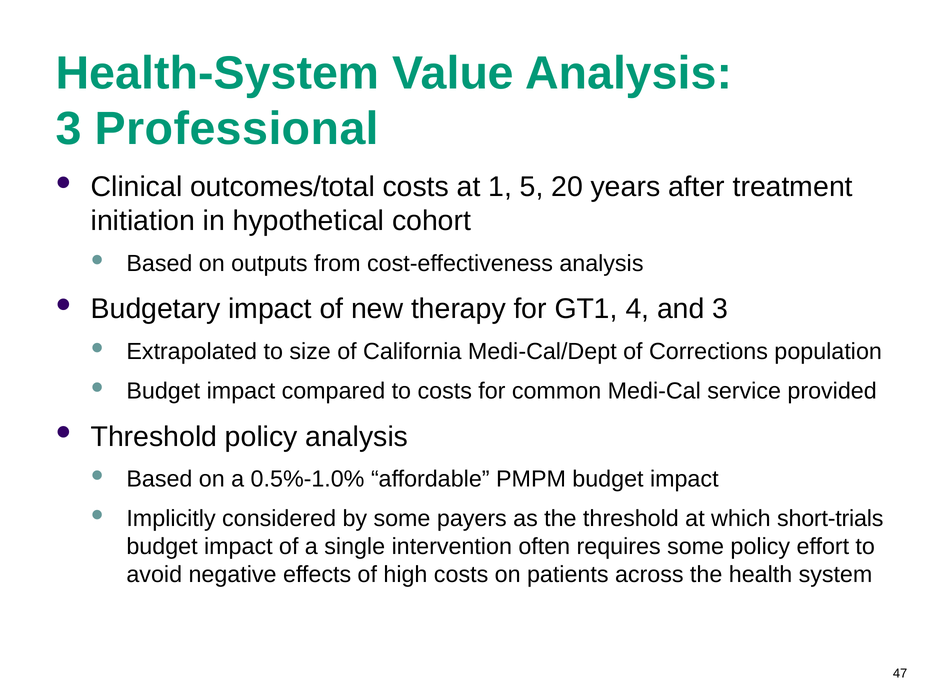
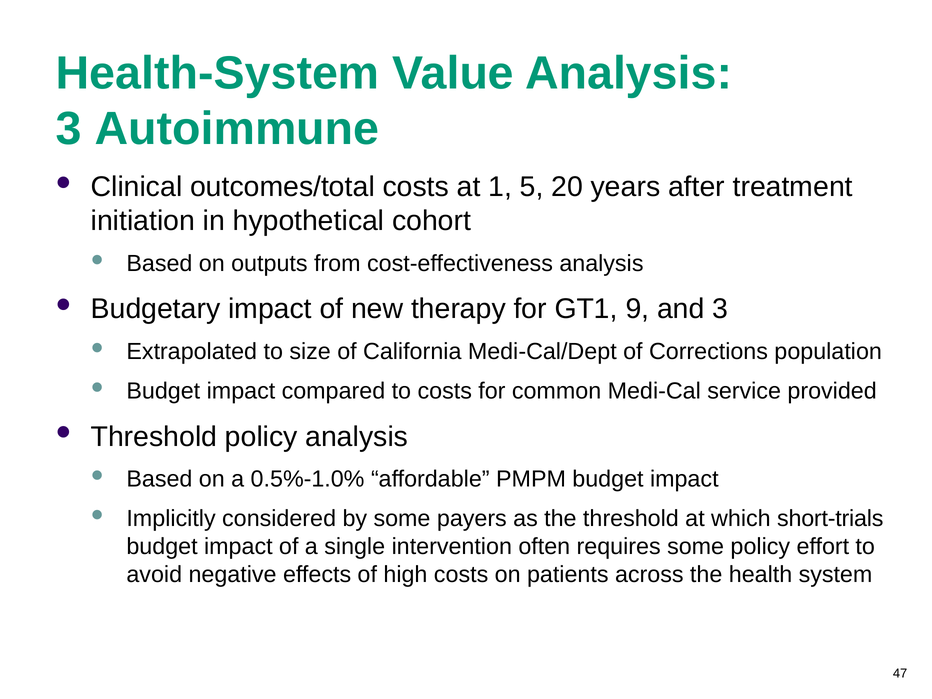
Professional: Professional -> Autoimmune (237, 129)
4: 4 -> 9 (637, 309)
